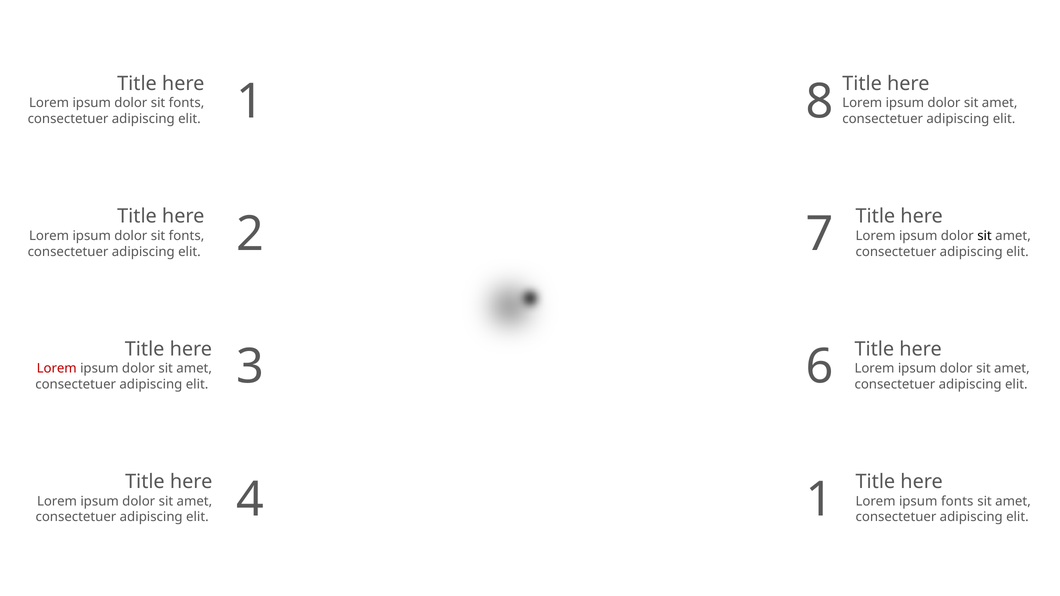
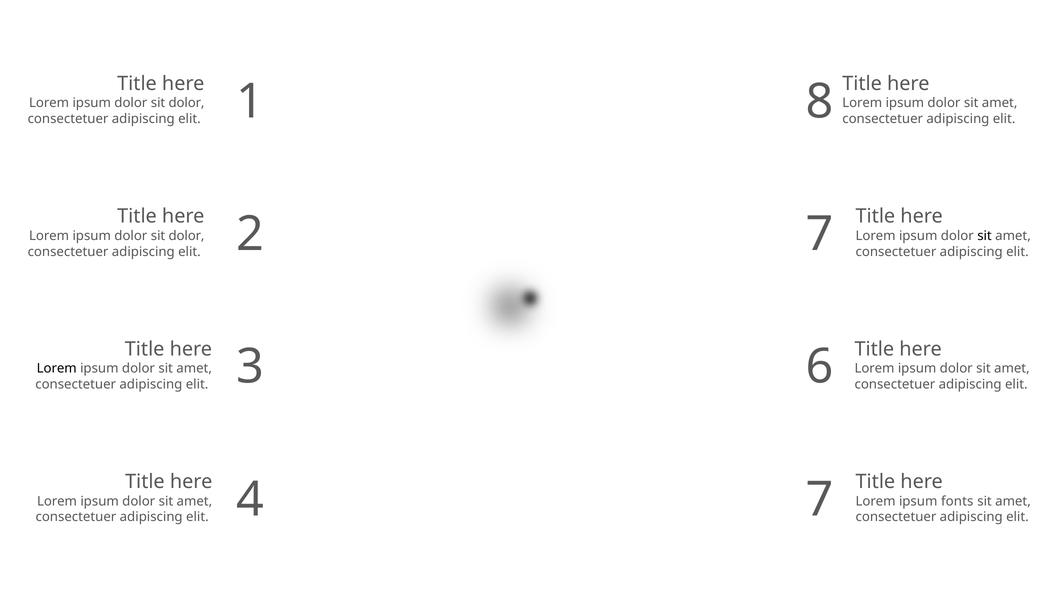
fonts: fonts -> dolor (187, 103)
fonts: fonts -> dolor (187, 236)
Lorem colour: red -> black (57, 369)
1: 1 -> 7 (820, 500)
